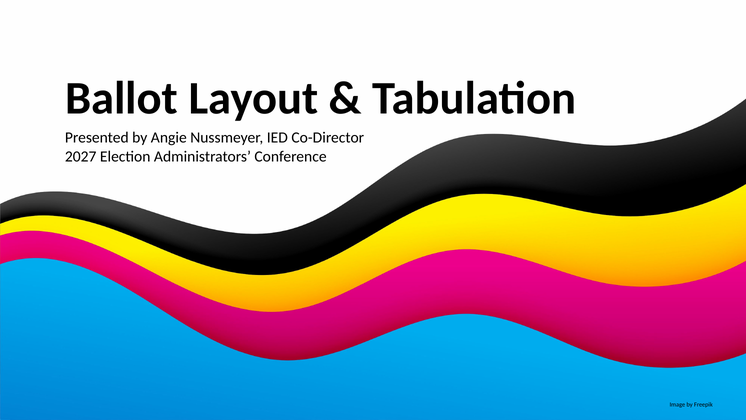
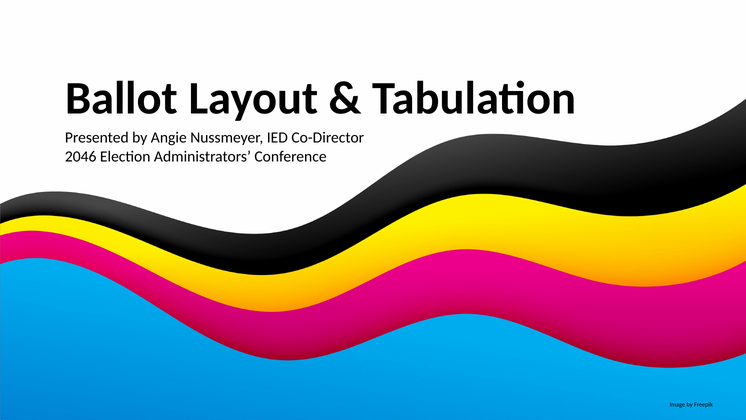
2027: 2027 -> 2046 (81, 156)
